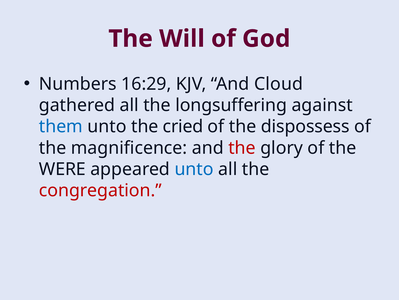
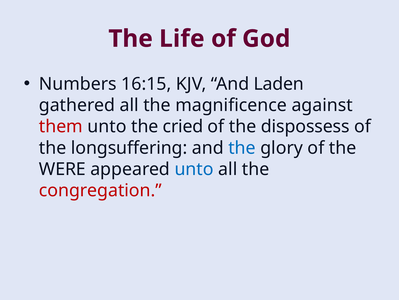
Will: Will -> Life (182, 39)
16:29: 16:29 -> 16:15 (146, 84)
Cloud: Cloud -> Laden (279, 84)
longsuffering: longsuffering -> magnificence (231, 105)
them colour: blue -> red (61, 126)
magnificence: magnificence -> longsuffering (129, 148)
the colour: red -> blue (242, 148)
